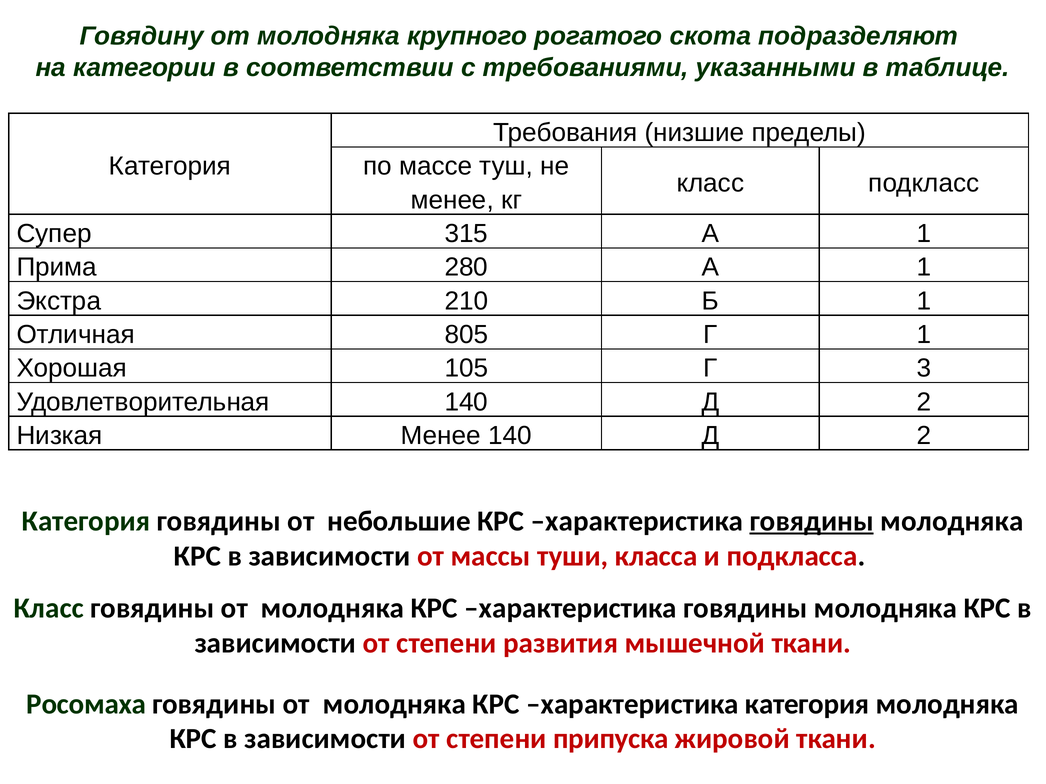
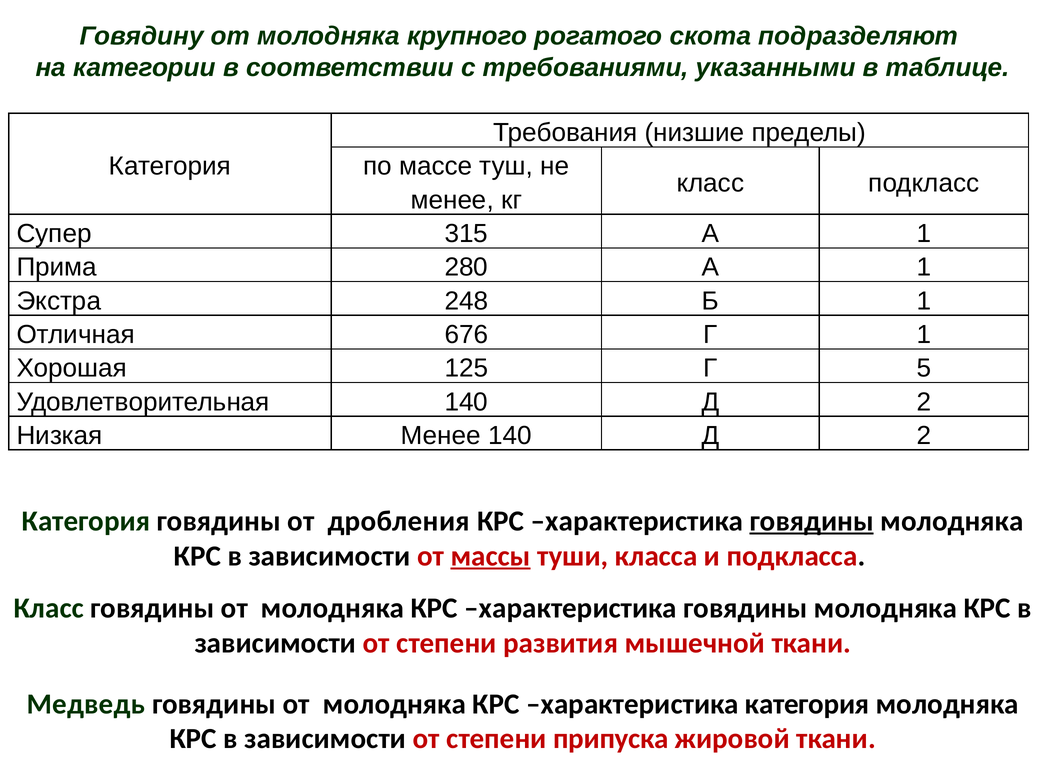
210: 210 -> 248 (466, 301)
805: 805 -> 676 (466, 335)
105: 105 -> 125 (466, 369)
3: 3 -> 5 (924, 369)
небольшие: небольшие -> дробления (399, 521)
массы underline: none -> present (491, 556)
Росомаха: Росомаха -> Медведь (86, 704)
